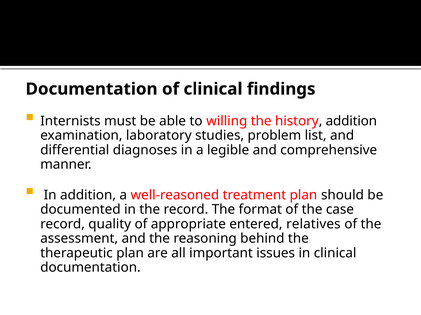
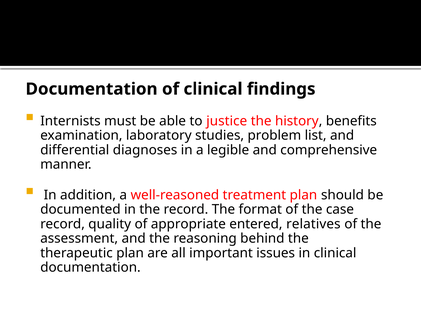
willing: willing -> justice (227, 121)
history addition: addition -> benefits (351, 121)
